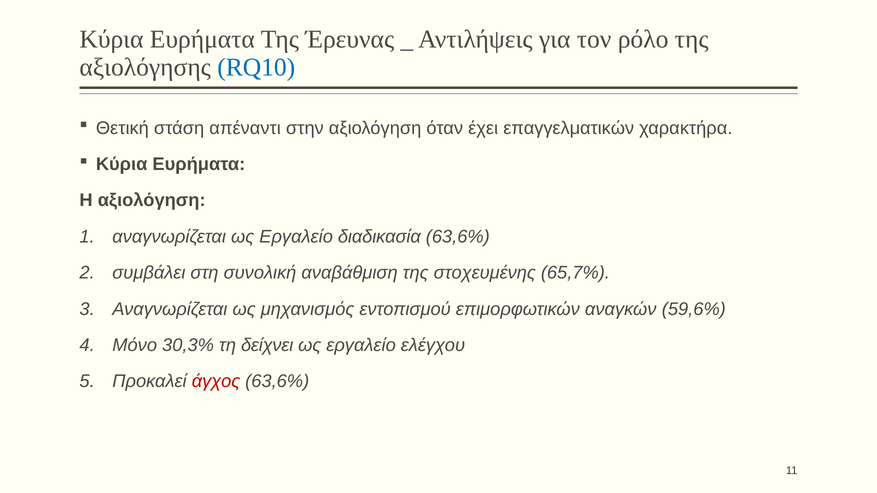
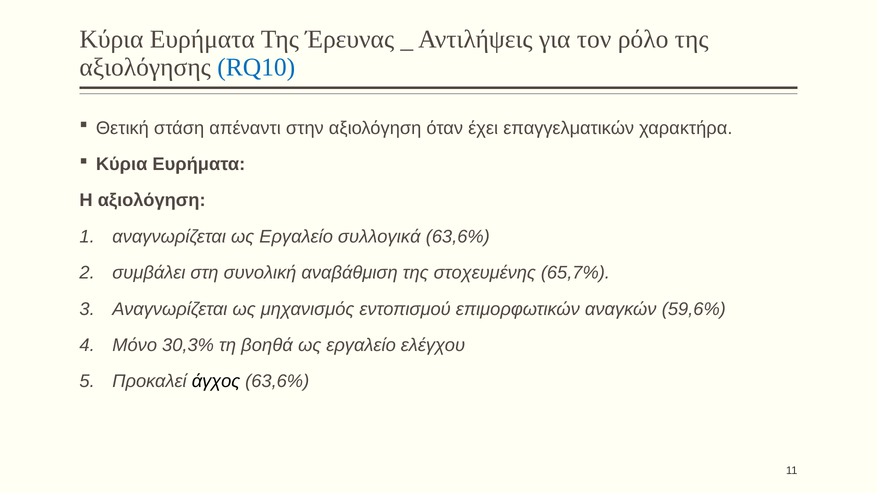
διαδικασία: διαδικασία -> συλλογικά (379, 237)
δείχνει: δείχνει -> βοηθά (267, 345)
άγχος colour: red -> black (216, 382)
